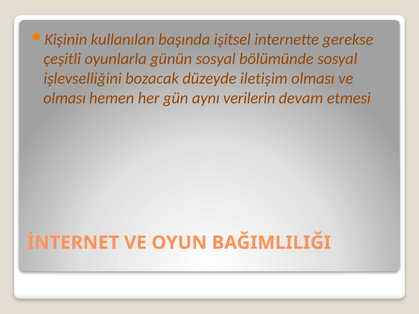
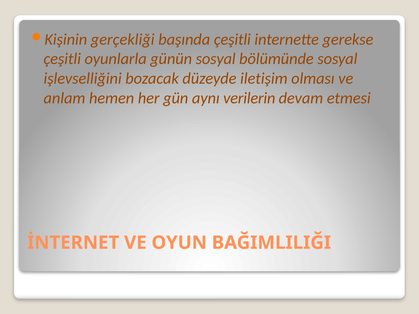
kullanılan: kullanılan -> gerçekliği (123, 39)
başında işitsel: işitsel -> çeşitli (232, 39)
olması: olması -> anlam (64, 98)
